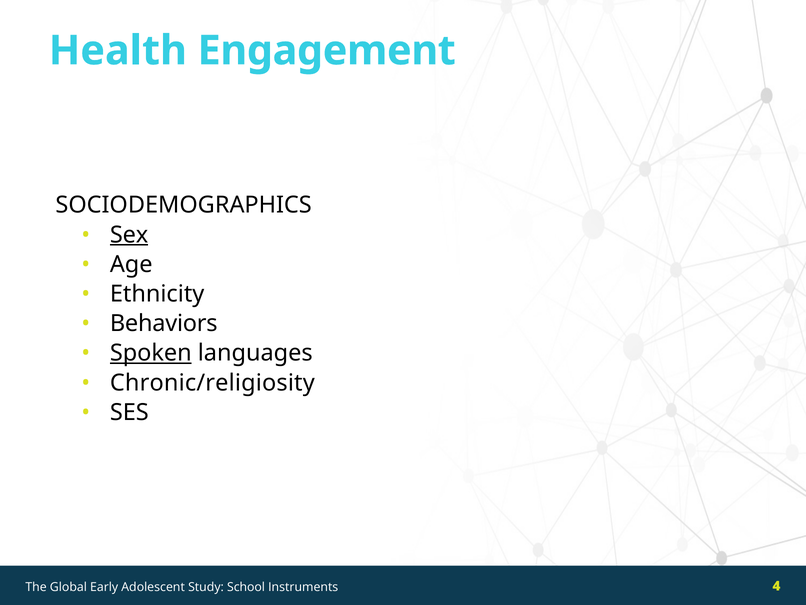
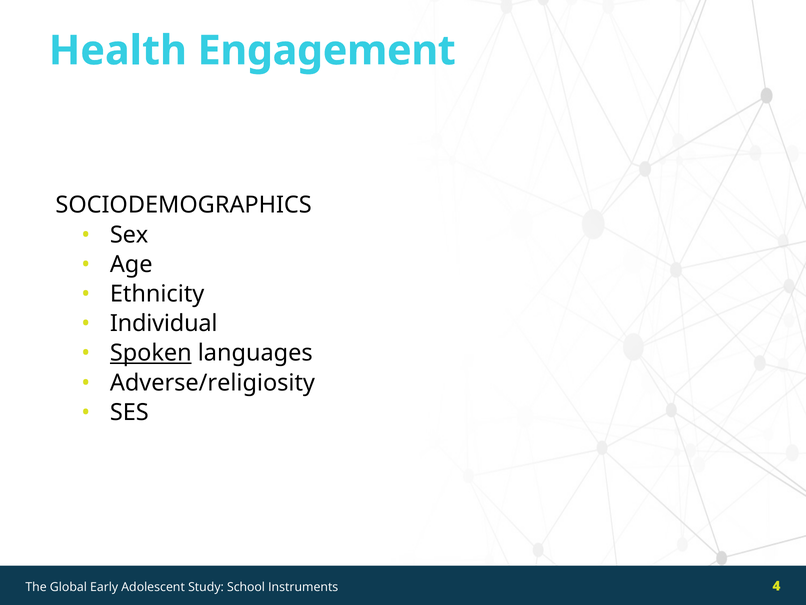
Sex underline: present -> none (129, 235)
Behaviors: Behaviors -> Individual (164, 323)
Chronic/religiosity: Chronic/religiosity -> Adverse/religiosity (212, 382)
